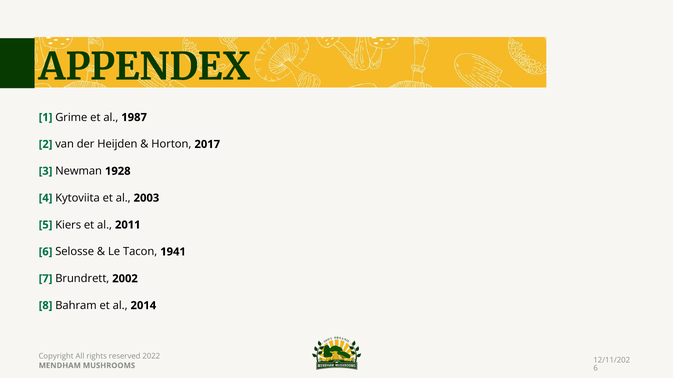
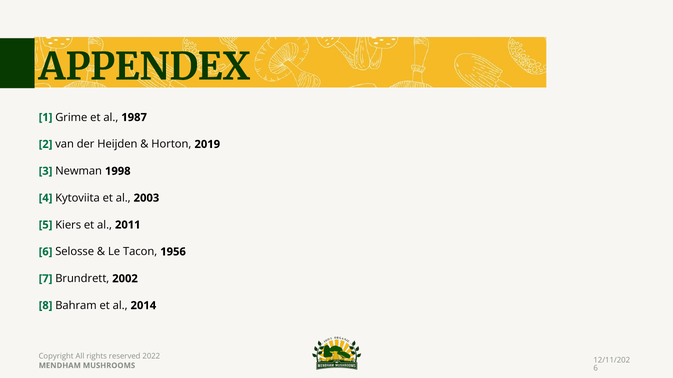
2017: 2017 -> 2019 (207, 144)
1928: 1928 -> 1998 (118, 171)
1941: 1941 -> 1956 (173, 252)
